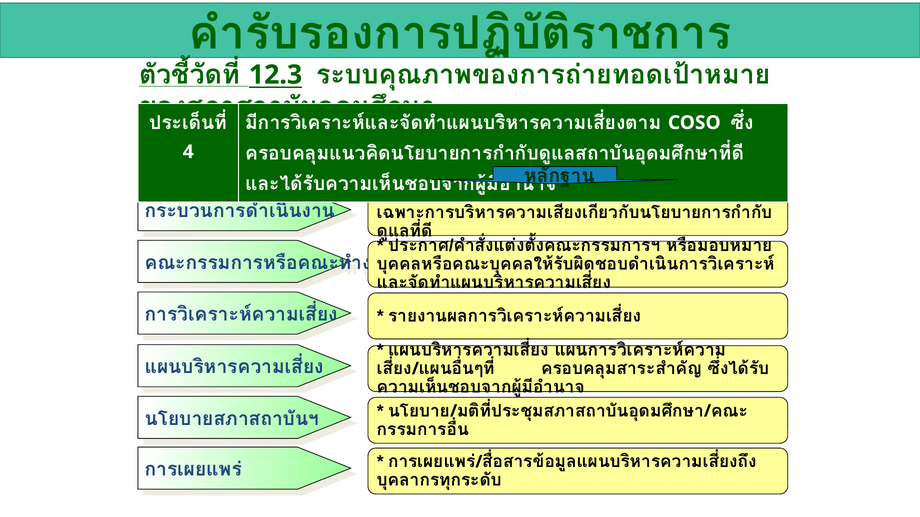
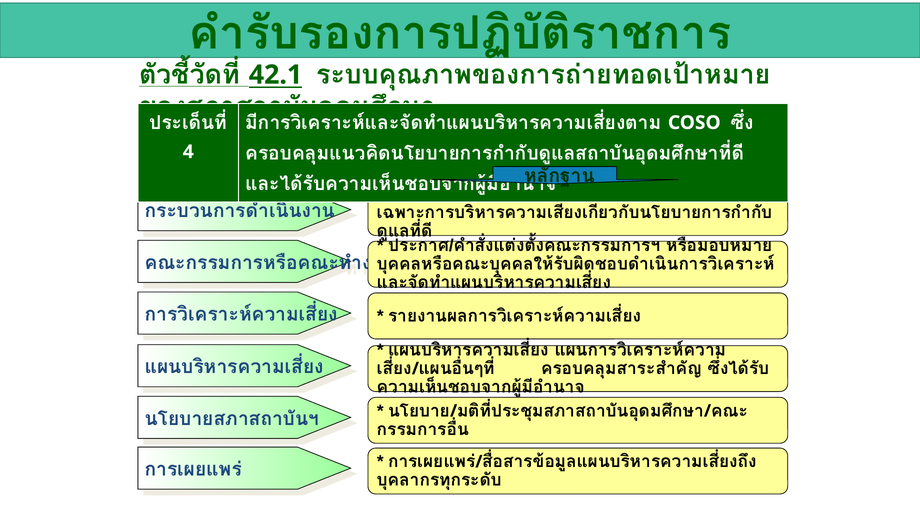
12.3: 12.3 -> 42.1 (276, 75)
